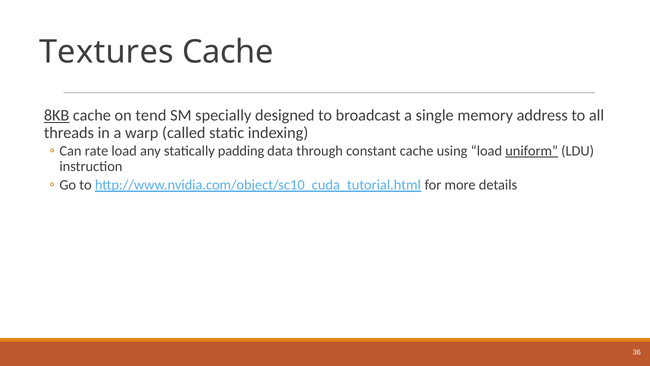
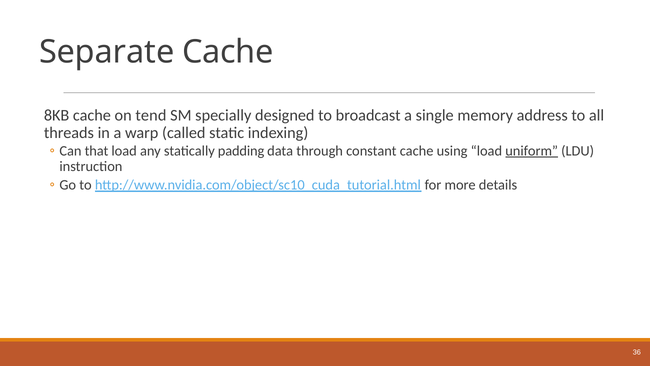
Textures: Textures -> Separate (107, 52)
8KB underline: present -> none (57, 115)
rate: rate -> that (97, 151)
